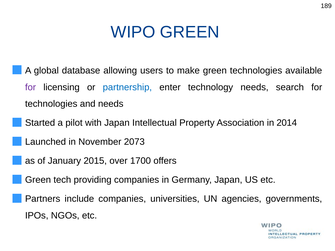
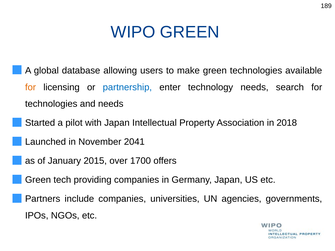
for colour: purple -> orange (31, 87)
2014: 2014 -> 2018 (287, 123)
2073: 2073 -> 2041 (134, 142)
